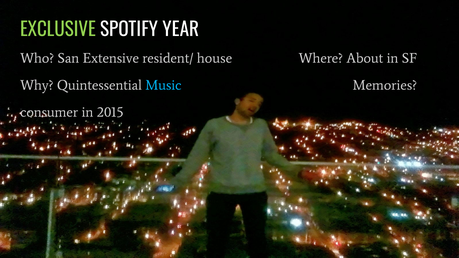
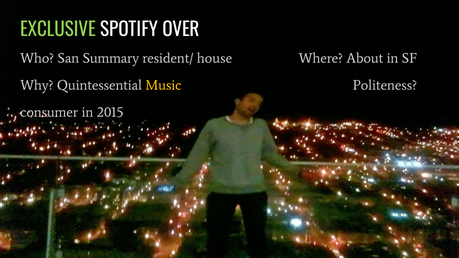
YEAR: YEAR -> OVER (181, 30)
Extensive: Extensive -> Summary (111, 58)
Music colour: light blue -> yellow (163, 85)
Memories: Memories -> Politeness (385, 85)
